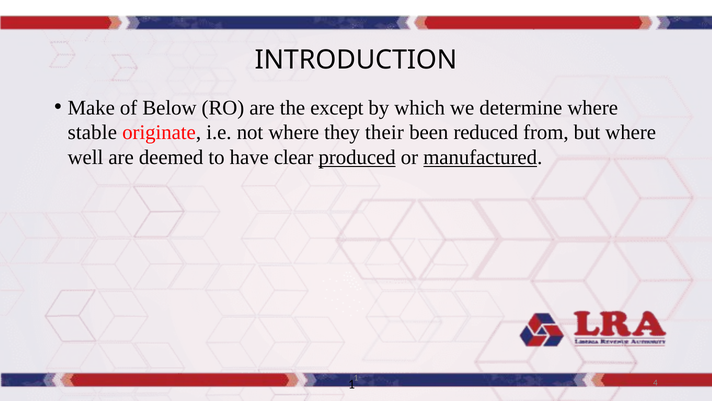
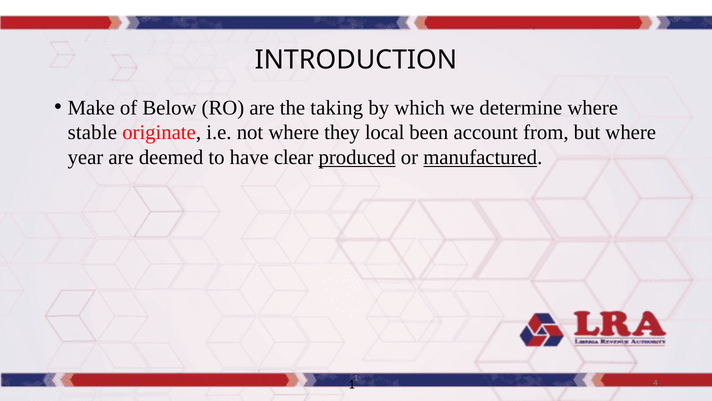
except: except -> taking (337, 108)
their: their -> local (385, 132)
reduced: reduced -> account (486, 132)
well: well -> year (85, 157)
